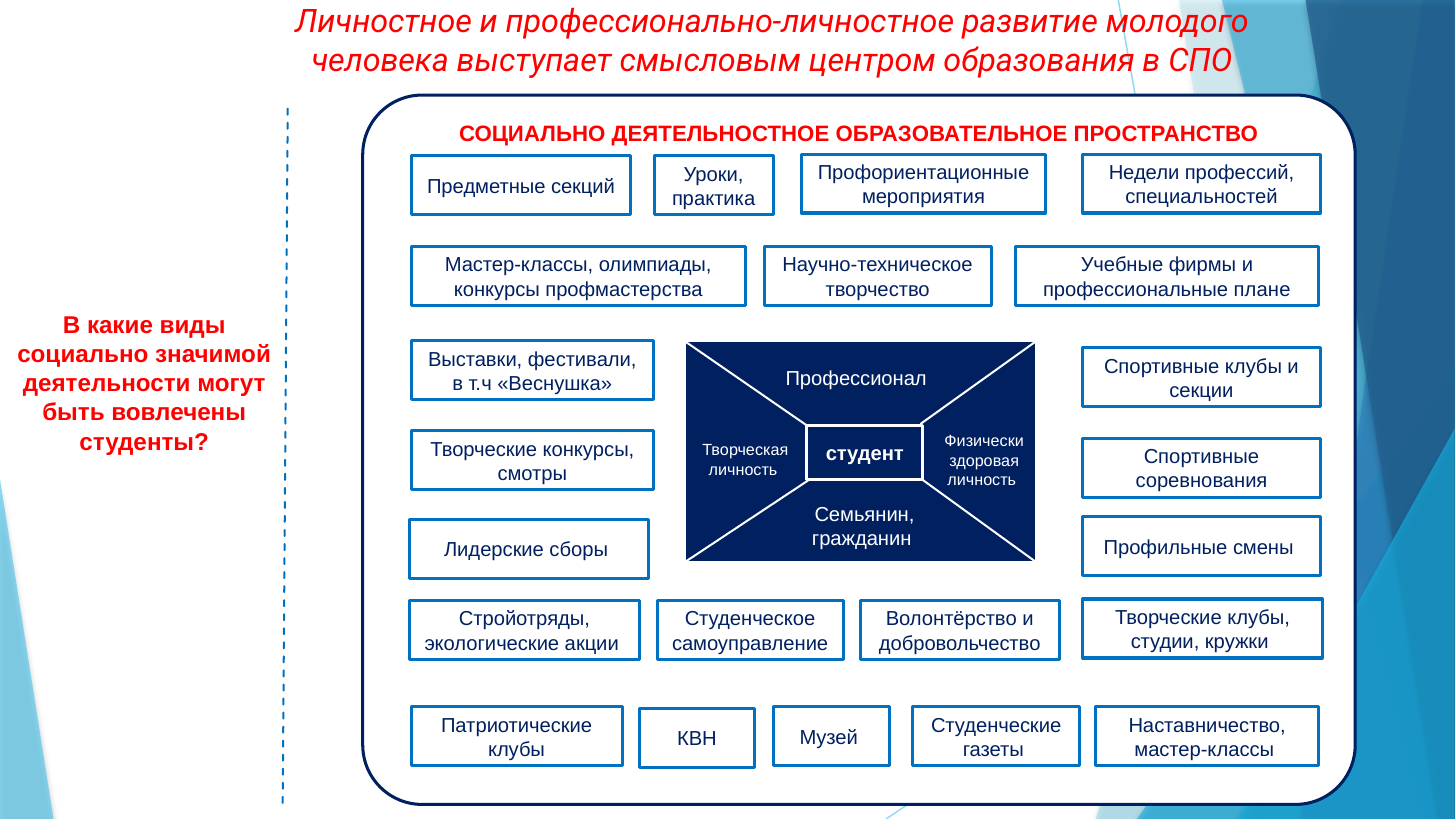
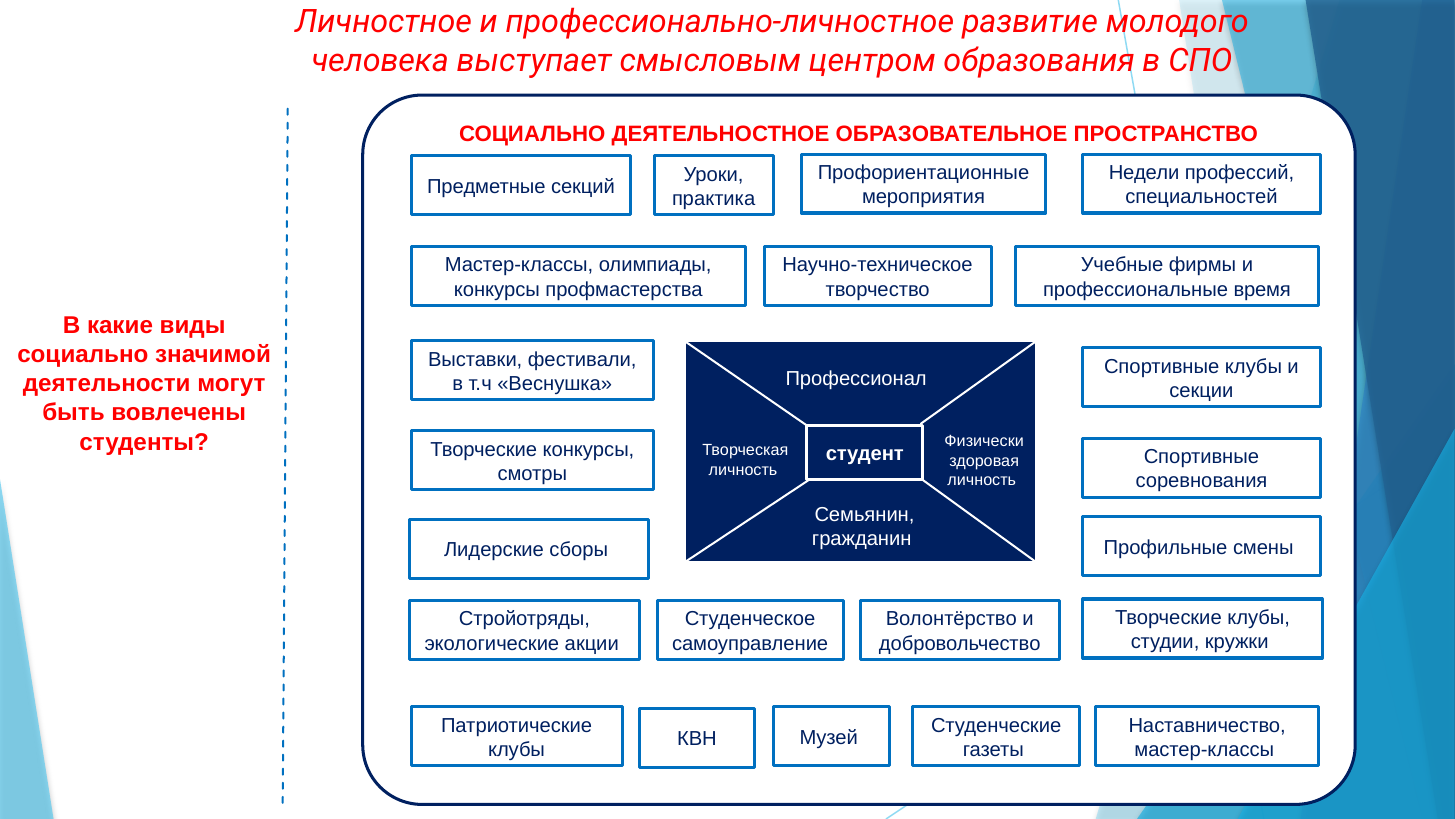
плане: плане -> время (1262, 289)
